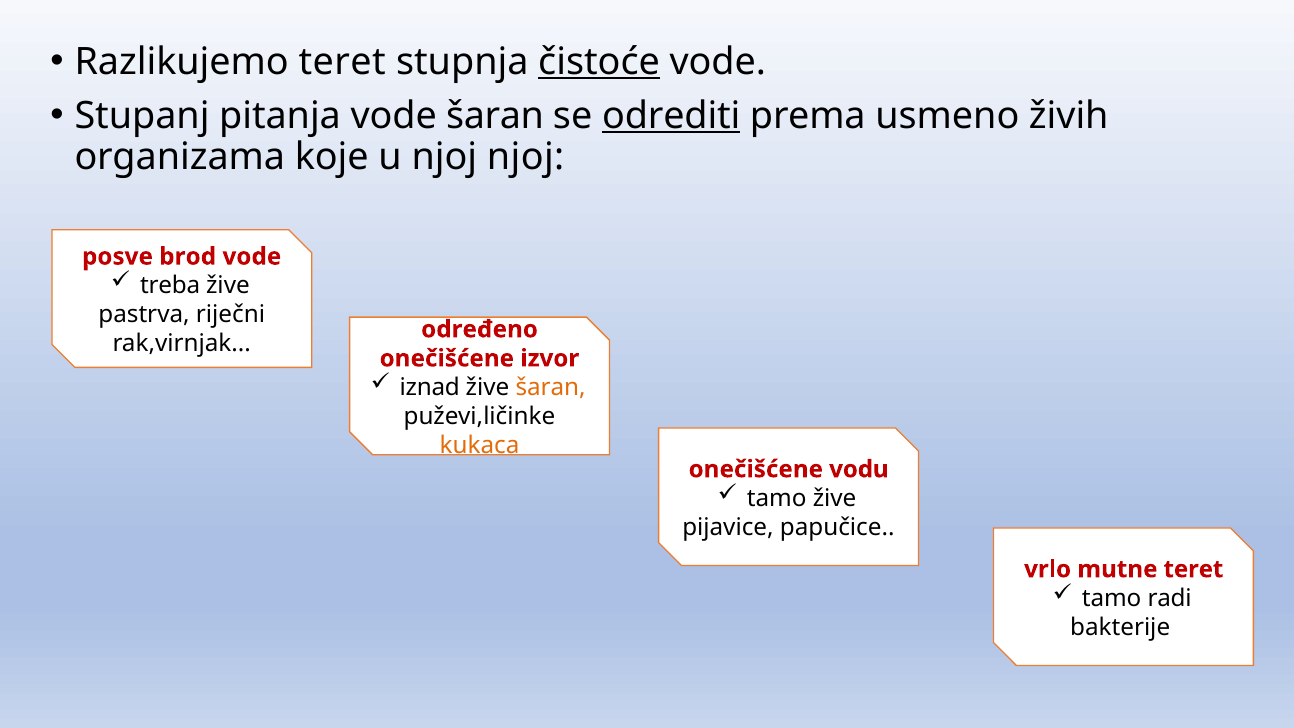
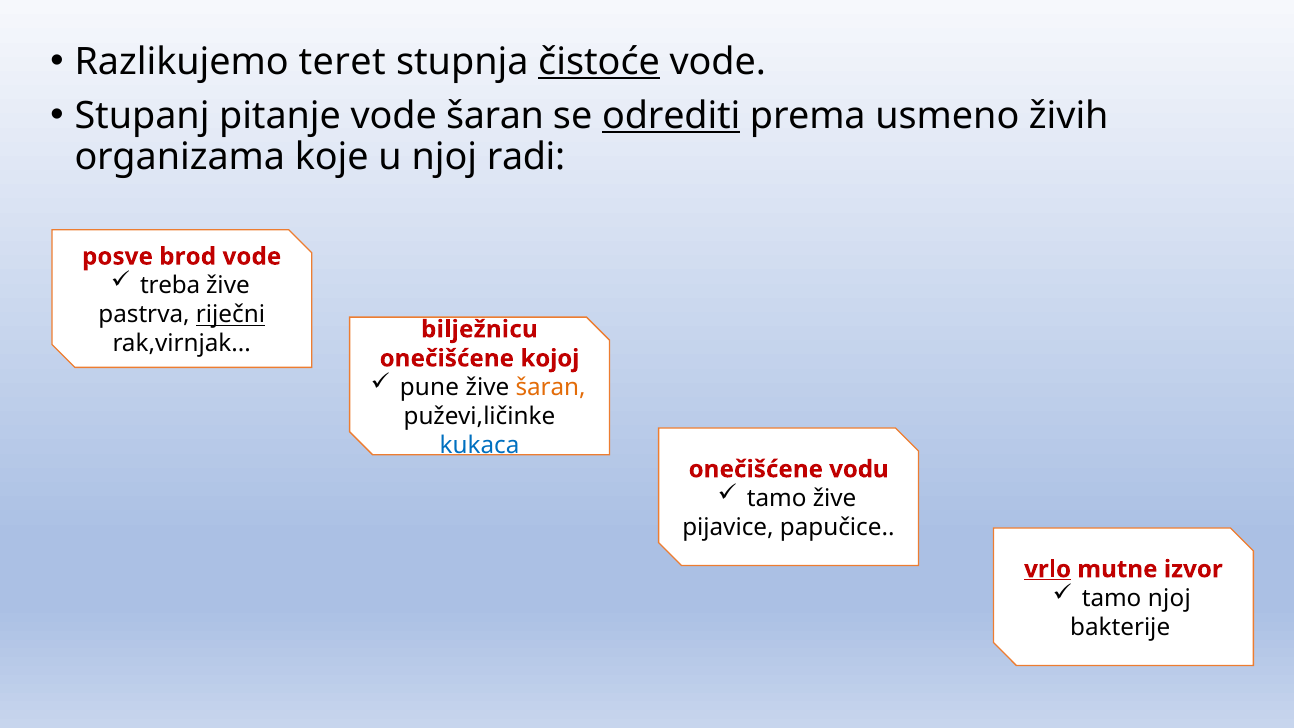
pitanja: pitanja -> pitanje (280, 116)
njoj njoj: njoj -> radi (526, 157)
riječni underline: none -> present (230, 315)
određeno: određeno -> bilježnicu (479, 329)
izvor: izvor -> kojoj (550, 358)
iznad: iznad -> pune (429, 388)
kukaca colour: orange -> blue (480, 446)
vrlo underline: none -> present (1048, 569)
mutne teret: teret -> izvor (1193, 569)
tamo radi: radi -> njoj (1169, 598)
